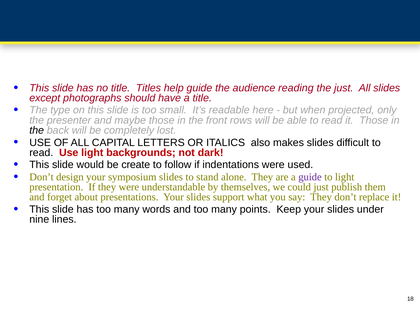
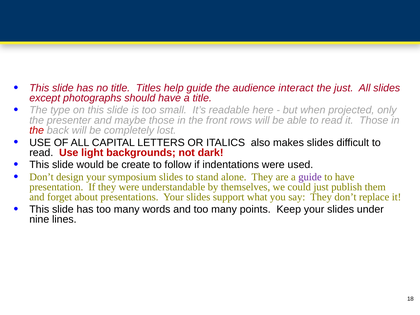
reading: reading -> interact (296, 88)
the colour: black -> red (37, 130)
to light: light -> have (345, 177)
